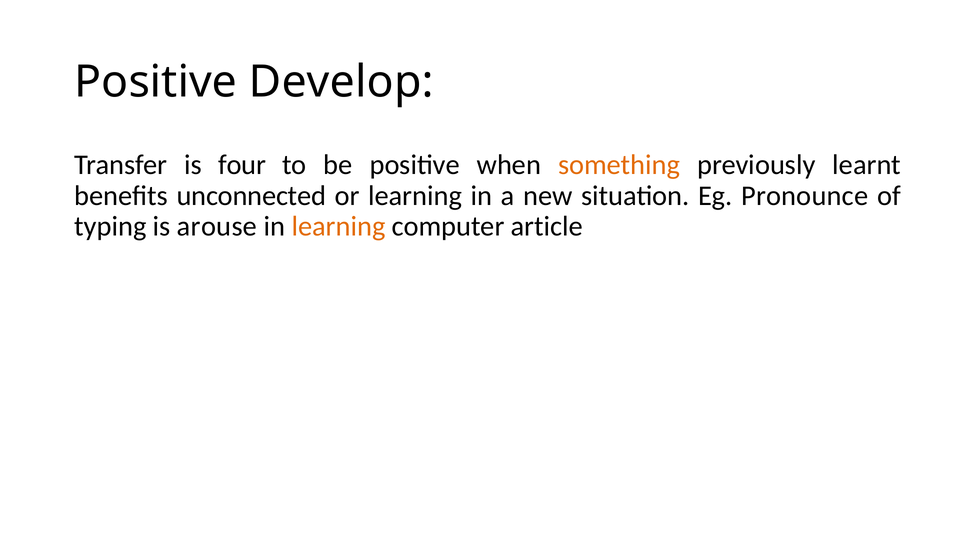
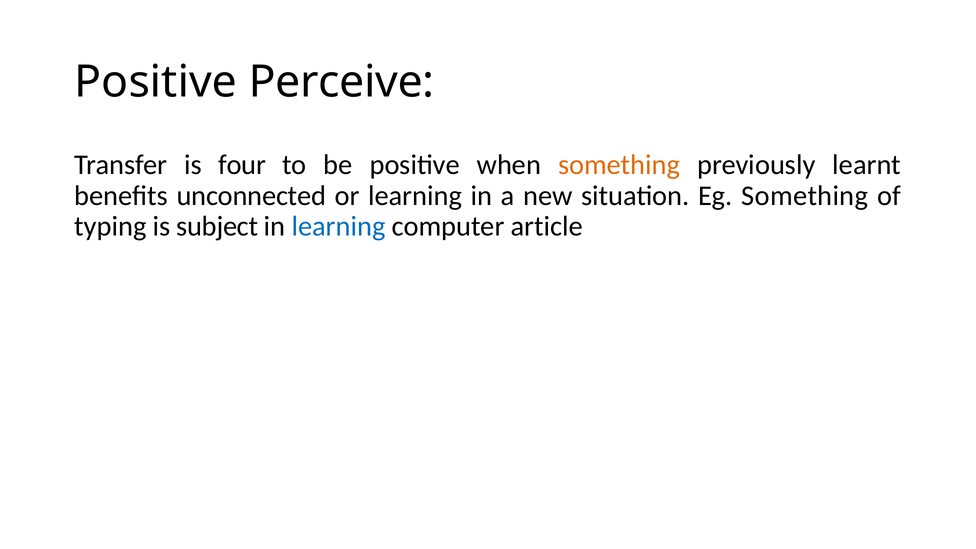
Develop: Develop -> Perceive (342, 82)
Eg Pronounce: Pronounce -> Something (805, 196)
arouse: arouse -> subject (217, 227)
learning colour: orange -> blue (339, 227)
